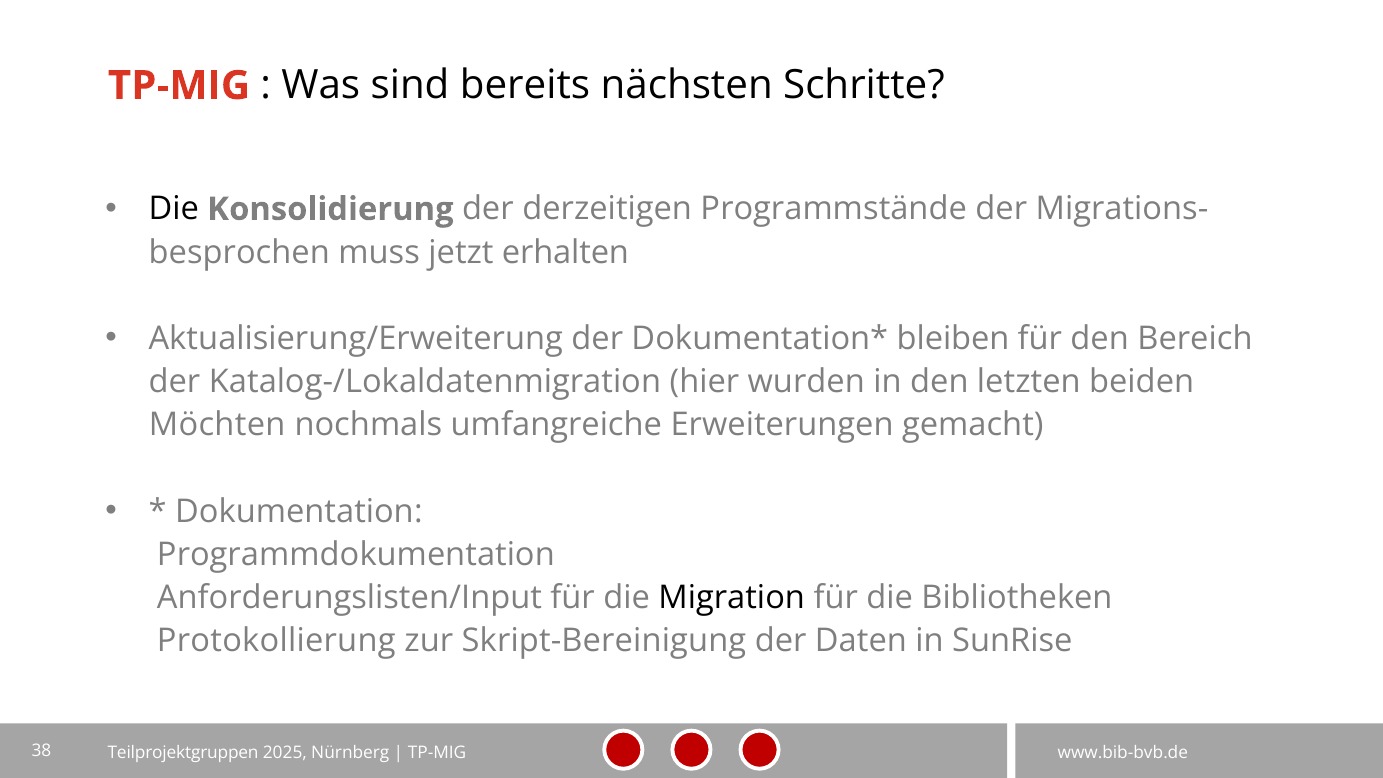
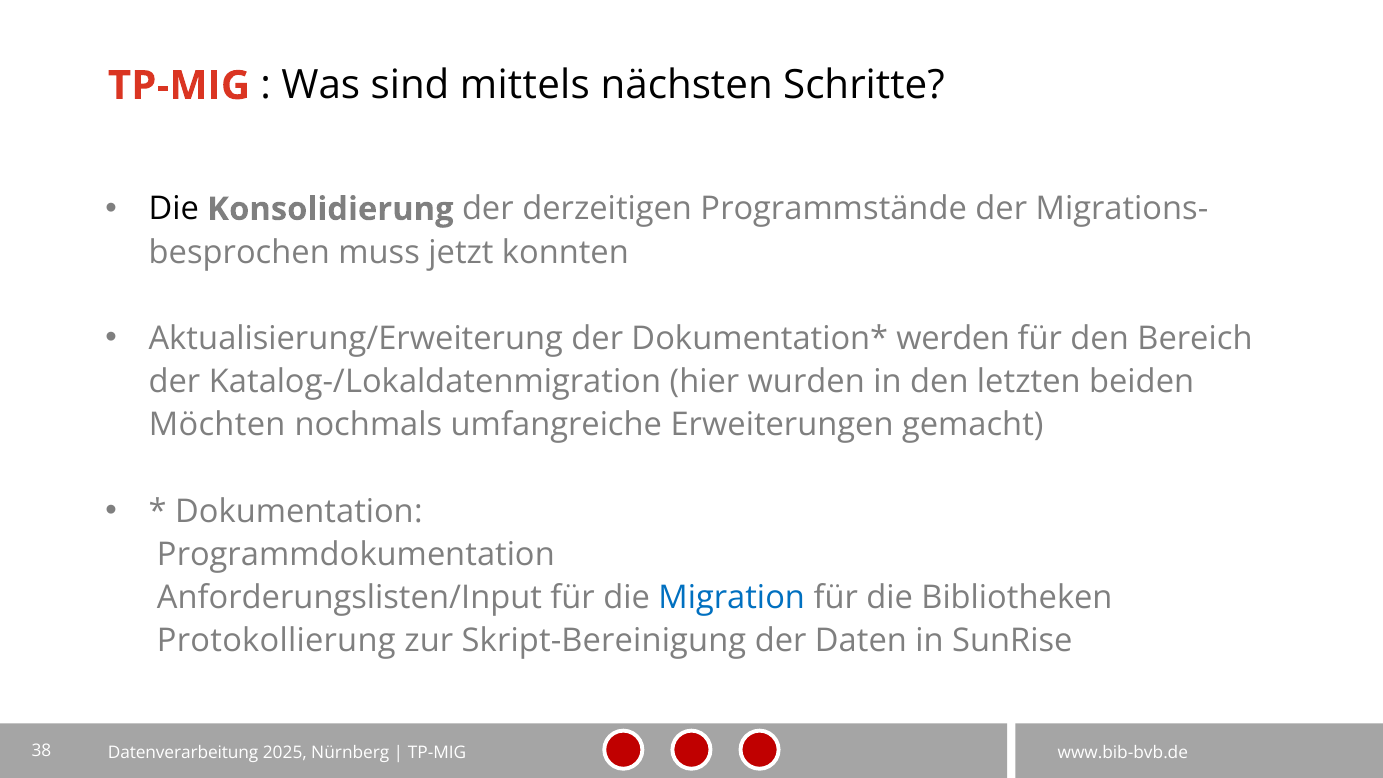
bereits: bereits -> mittels (525, 86)
erhalten: erhalten -> konnten (565, 252)
bleiben: bleiben -> werden (953, 339)
Migration colour: black -> blue (732, 598)
Teilprojektgruppen: Teilprojektgruppen -> Datenverarbeitung (183, 753)
